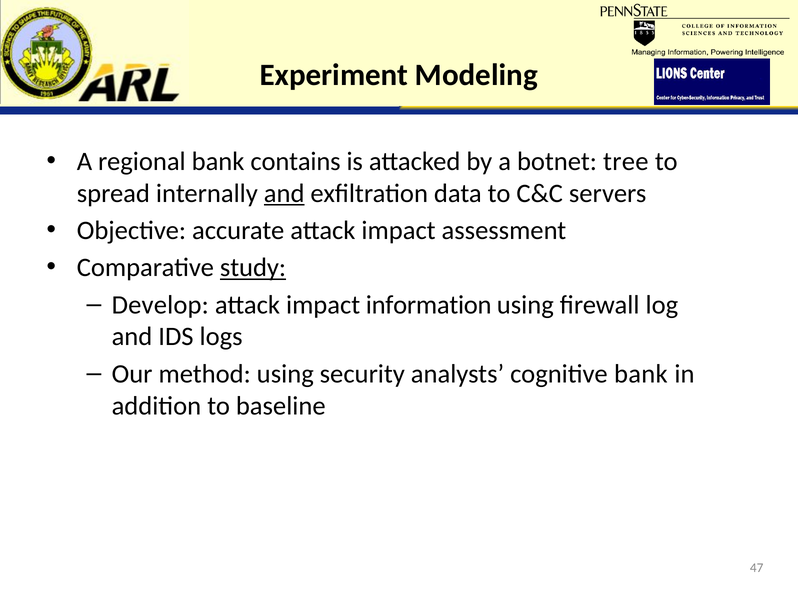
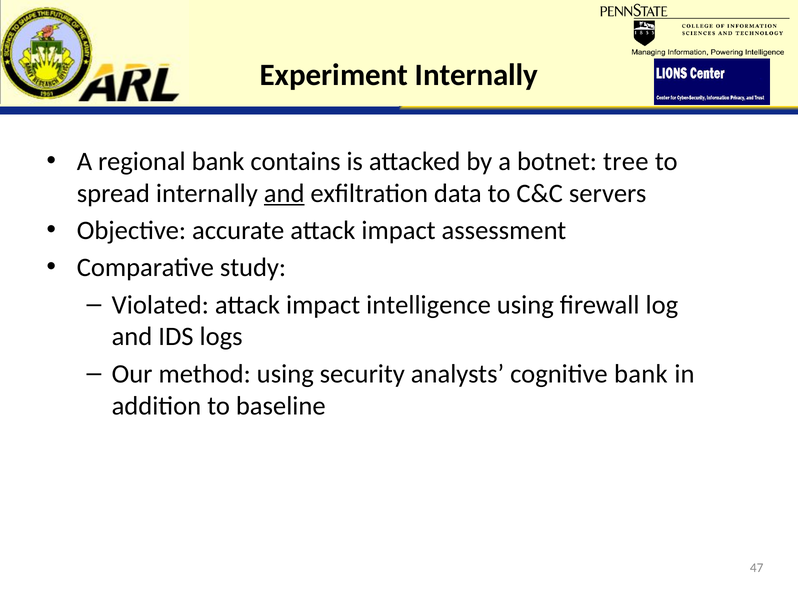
Experiment Modeling: Modeling -> Internally (476, 75)
study underline: present -> none (253, 268)
Develop: Develop -> Violated (160, 305)
information: information -> intelligence (429, 305)
